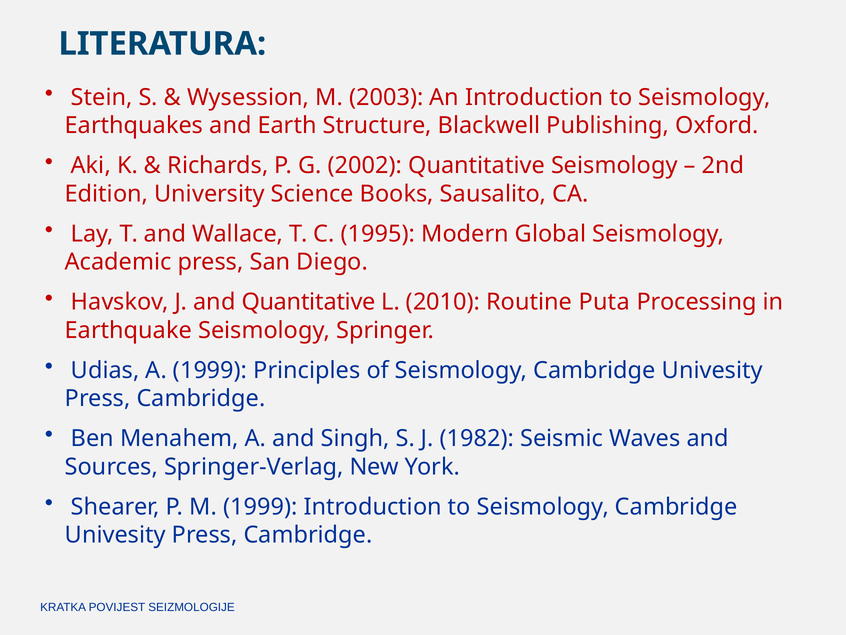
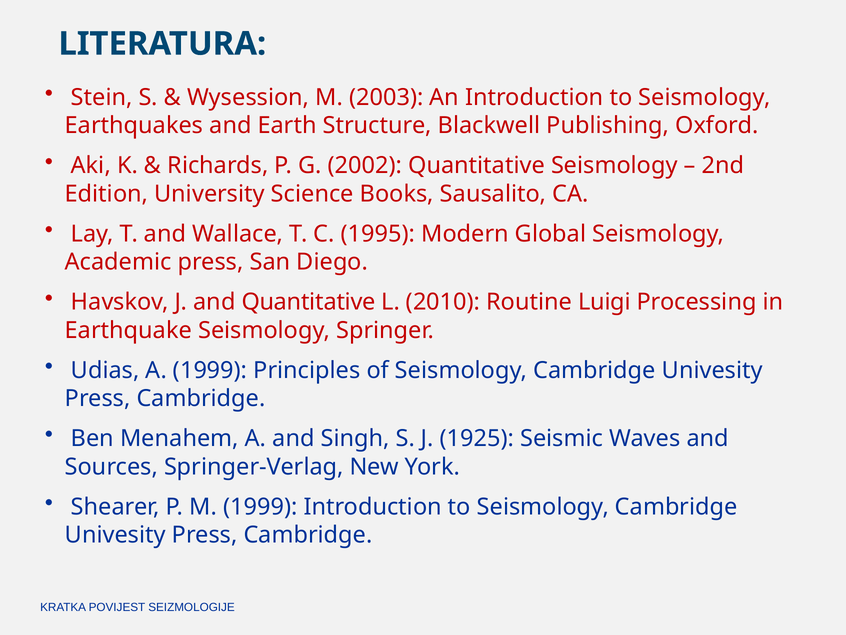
Puta: Puta -> Luigi (604, 302)
1982: 1982 -> 1925 (477, 438)
